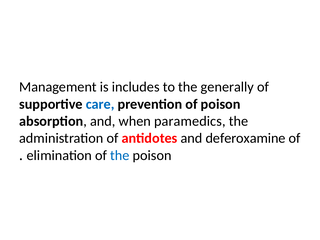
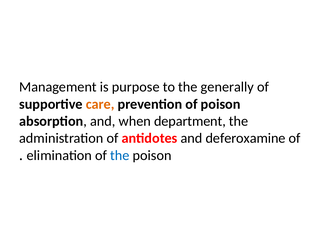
includes: includes -> purpose (136, 87)
care colour: blue -> orange (100, 104)
paramedics: paramedics -> department (190, 121)
